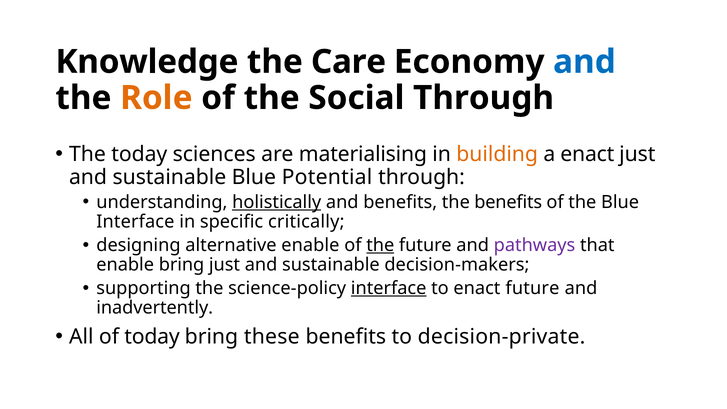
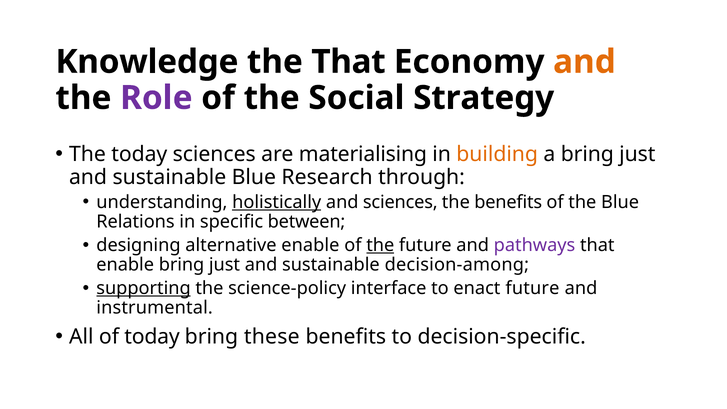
the Care: Care -> That (349, 62)
and colour: blue -> orange (584, 62)
Role colour: orange -> purple (156, 98)
Social Through: Through -> Strategy (484, 98)
a enact: enact -> bring (587, 154)
Potential: Potential -> Research (327, 177)
and benefits: benefits -> sciences (400, 202)
Interface: Interface -> Relations (135, 222)
critically: critically -> between (306, 222)
decision-makers: decision-makers -> decision-among (457, 265)
supporting underline: none -> present (144, 288)
interface underline: present -> none (389, 288)
inadvertently: inadvertently -> instrumental (155, 308)
decision-private: decision-private -> decision-specific (502, 337)
